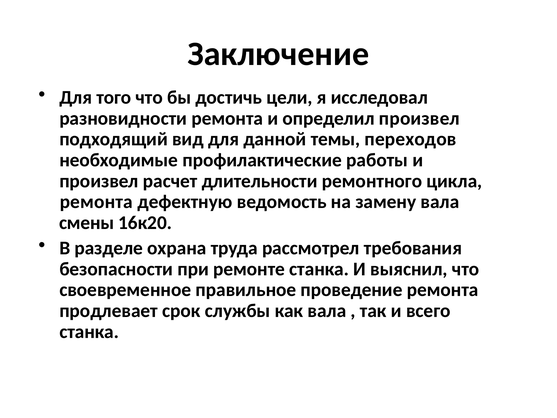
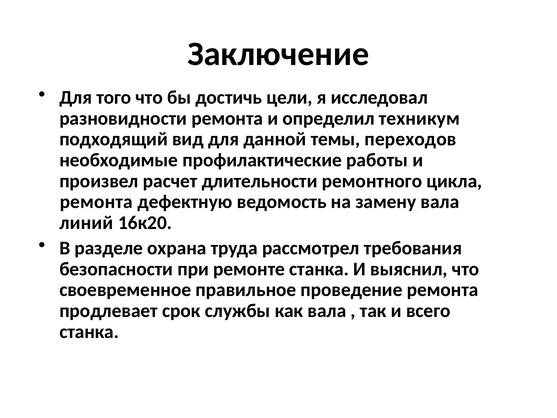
определил произвел: произвел -> техникум (419, 118)
смены: смены -> линий (86, 223)
